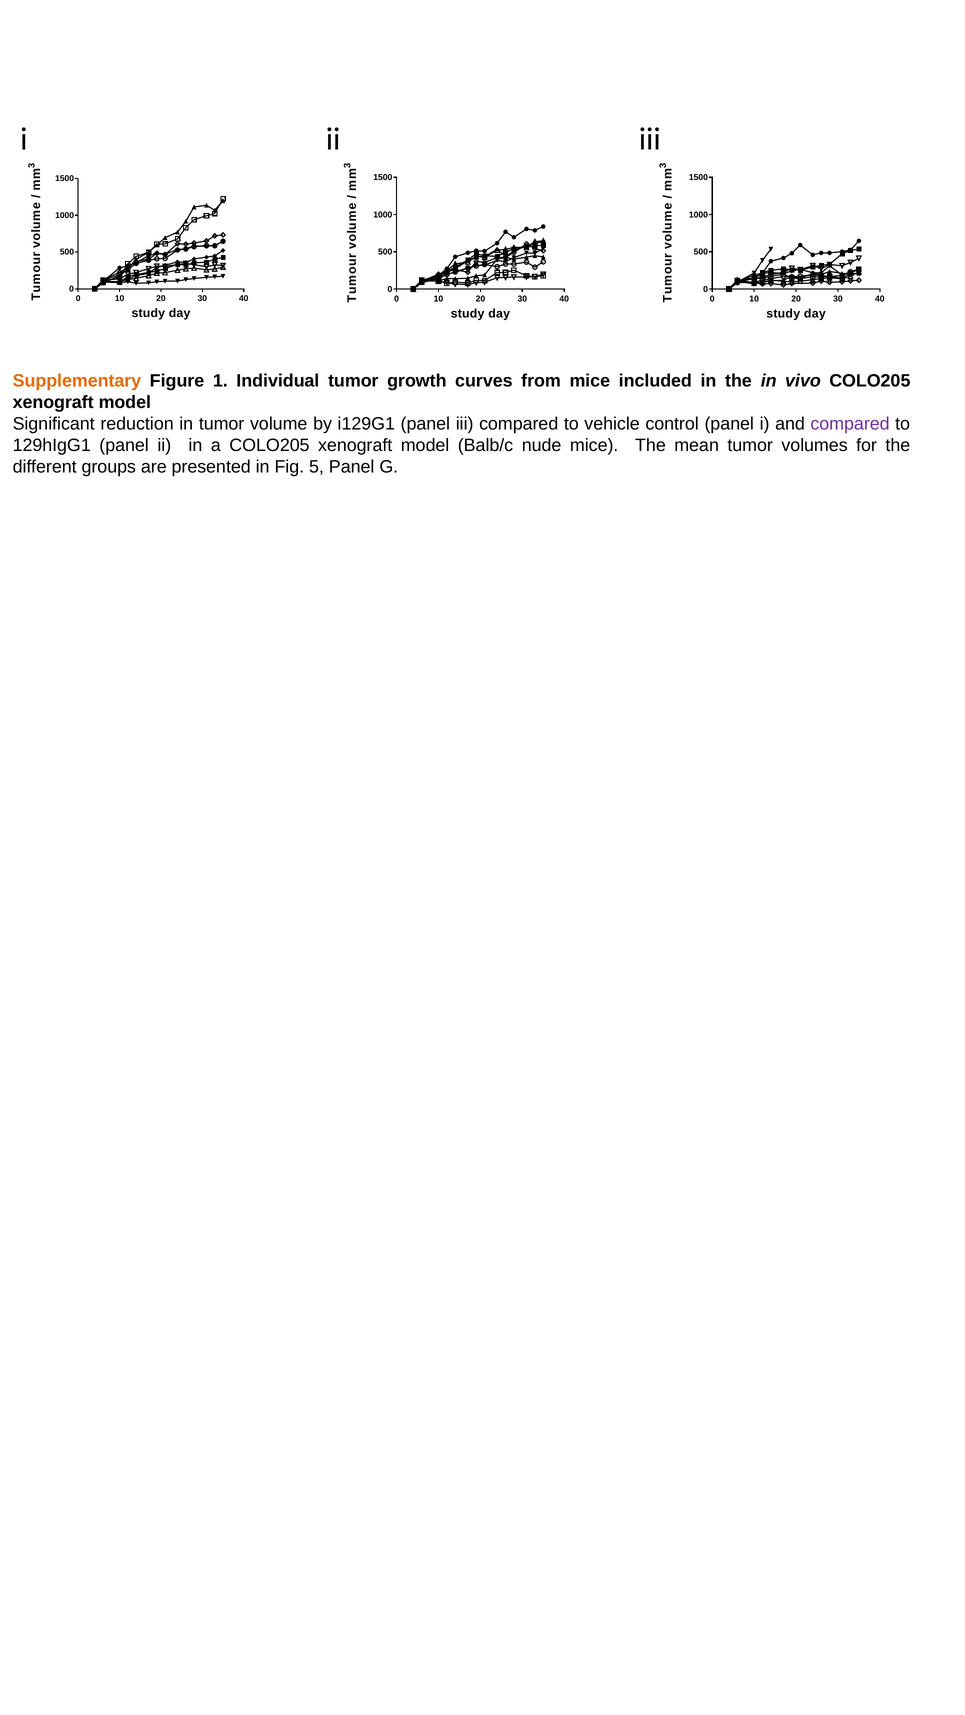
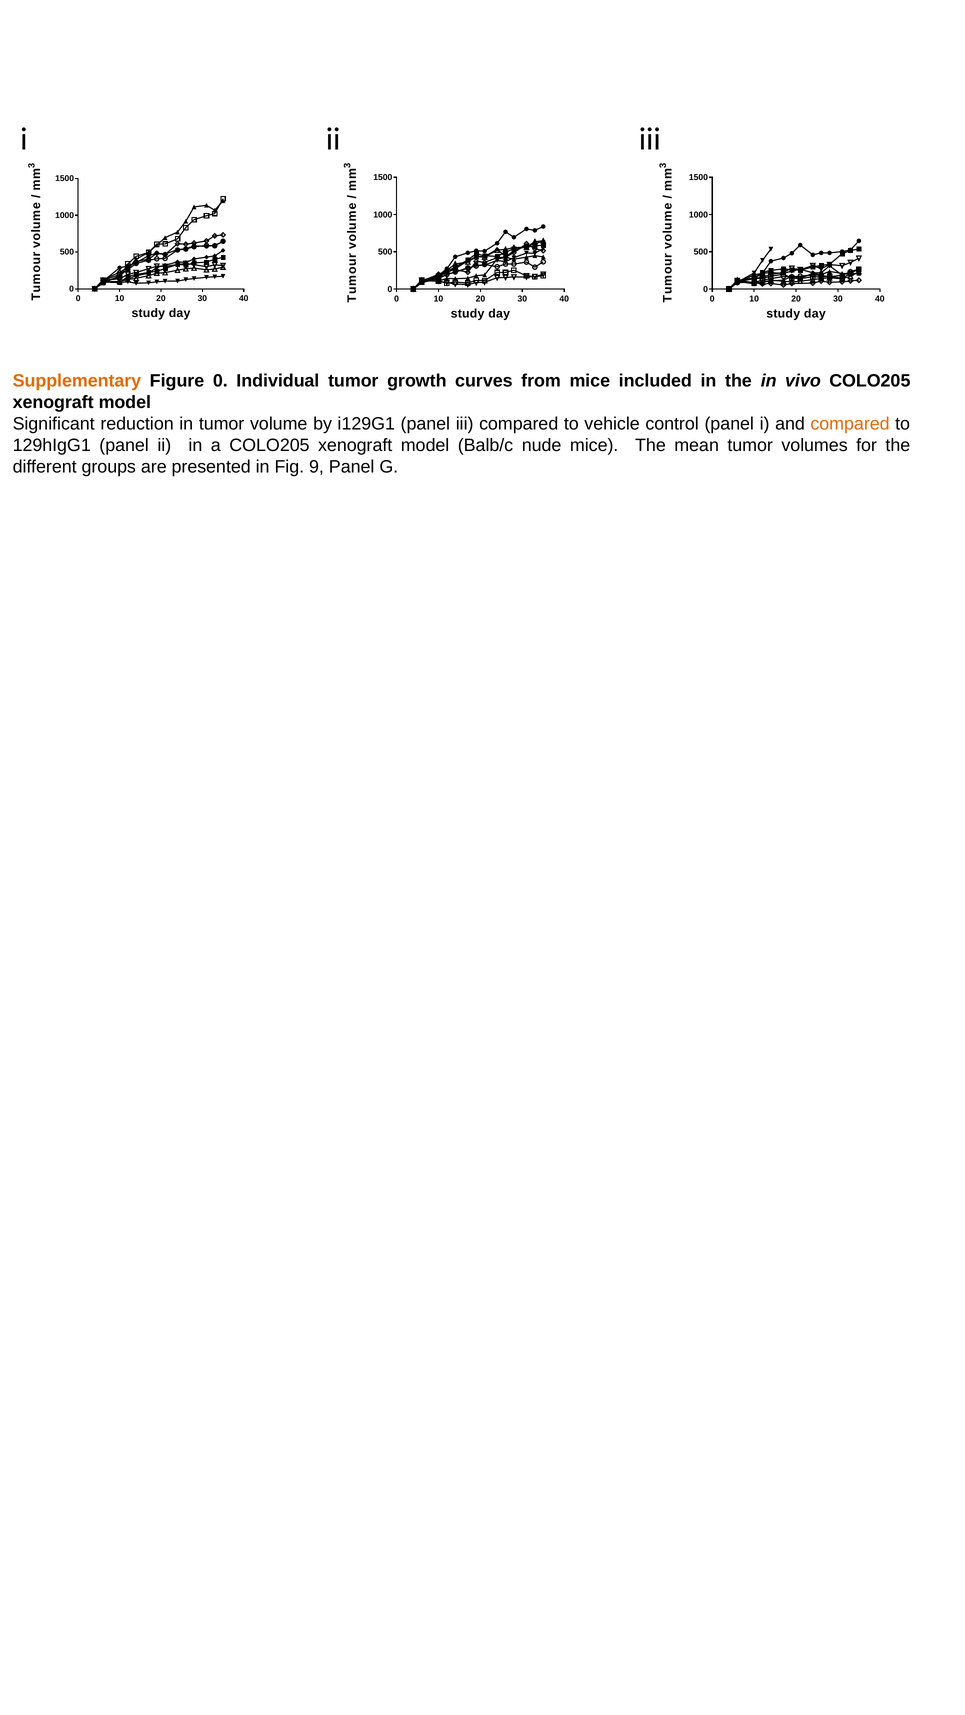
Figure 1: 1 -> 0 (220, 381)
compared colour: purple -> orange (850, 424)
5: 5 -> 9 (316, 467)
